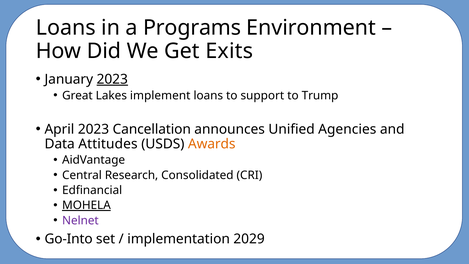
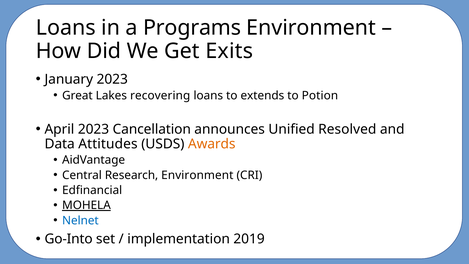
2023 underline: present -> none (112, 79)
implement: implement -> recovering (160, 95)
support: support -> extends (262, 95)
Trump: Trump -> Potion (320, 95)
Agencies: Agencies -> Resolved (347, 129)
Research Consolidated: Consolidated -> Environment (197, 175)
Nelnet colour: purple -> blue (80, 220)
2029: 2029 -> 2019 (249, 239)
